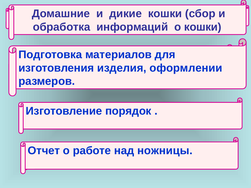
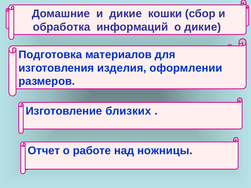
о кошки: кошки -> дикие (203, 27)
порядок: порядок -> близких (128, 111)
